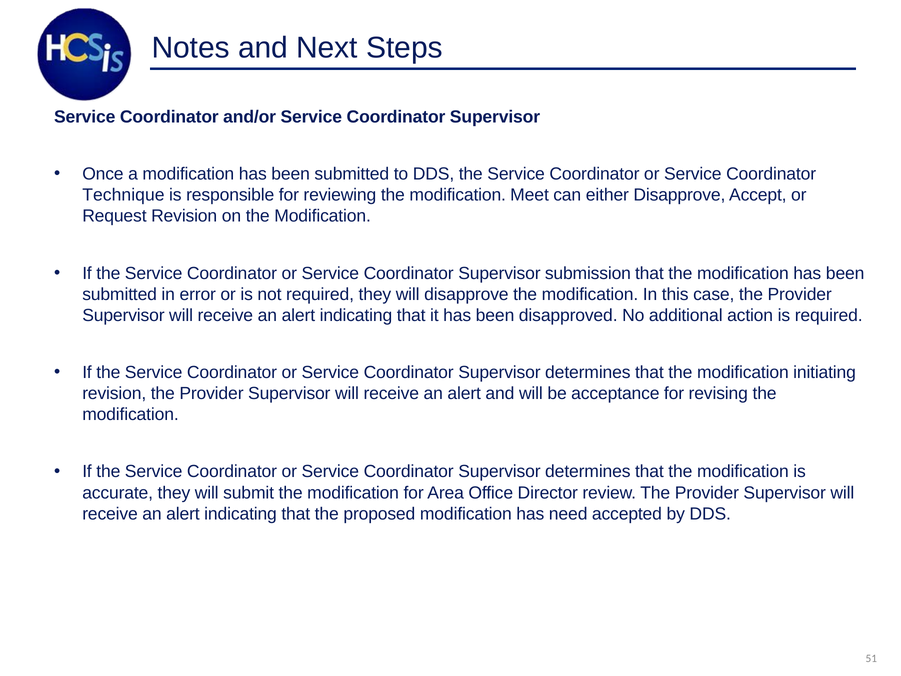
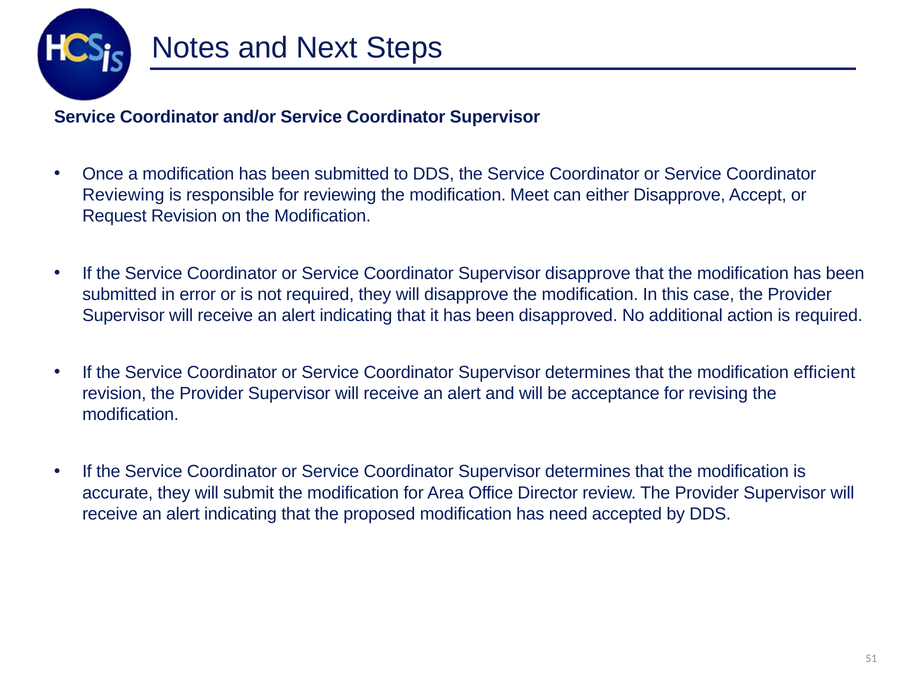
Technique: Technique -> Reviewing (123, 195)
Supervisor submission: submission -> disapprove (588, 273)
initiating: initiating -> efficient (824, 372)
